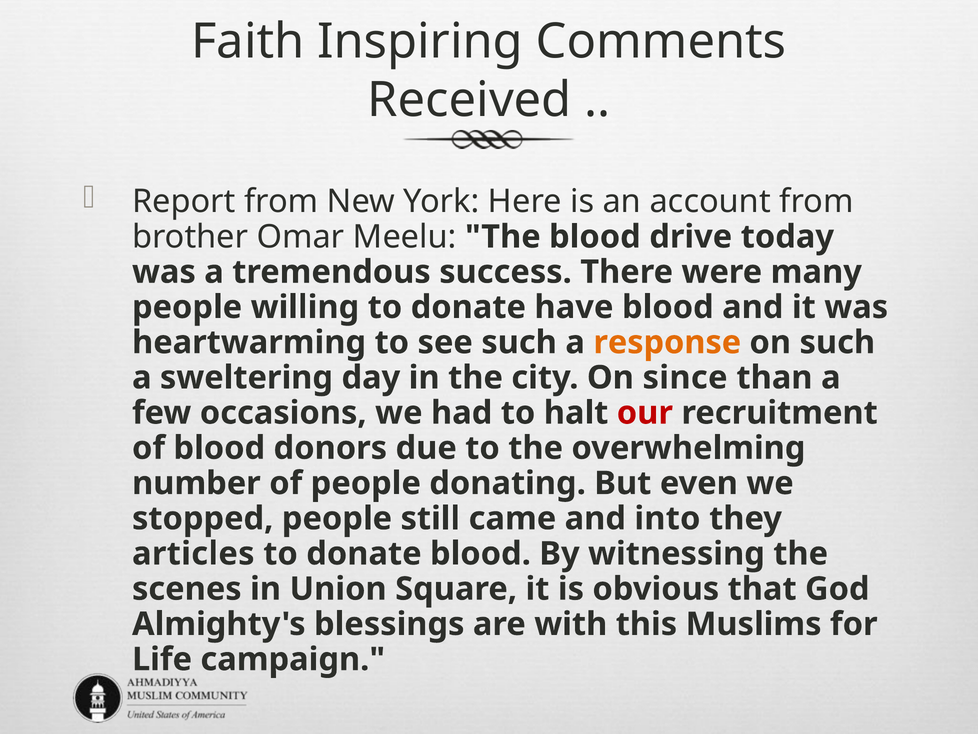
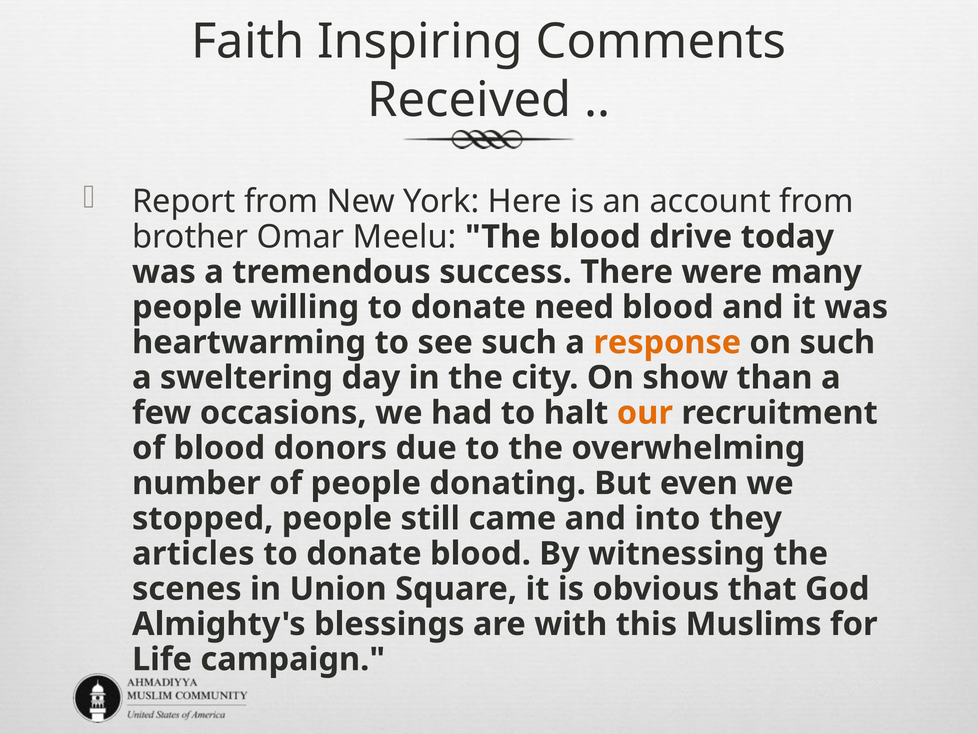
have: have -> need (574, 307)
since: since -> show (685, 377)
our colour: red -> orange (645, 413)
